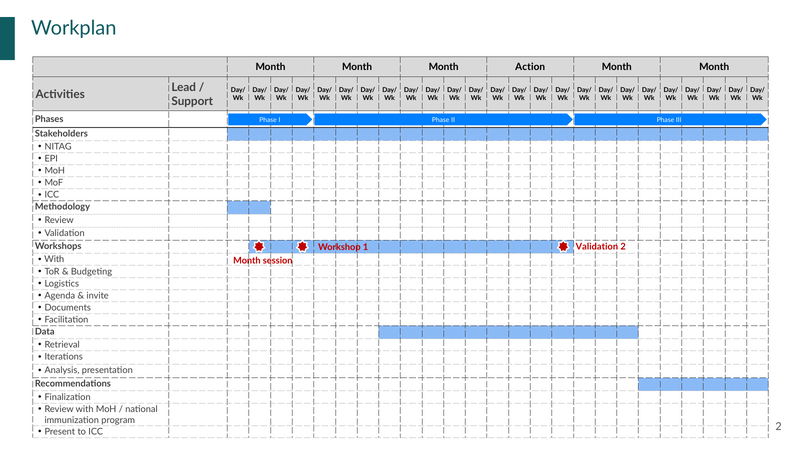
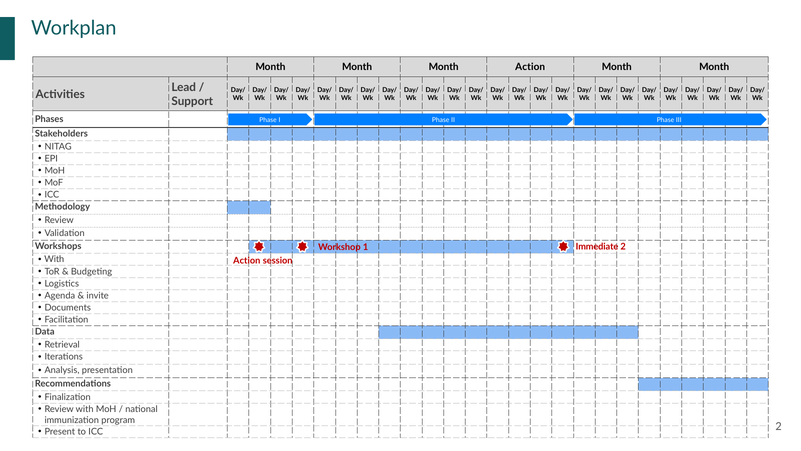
1 Validation: Validation -> Immediate (597, 247)
Month: Month -> Action (247, 261)
